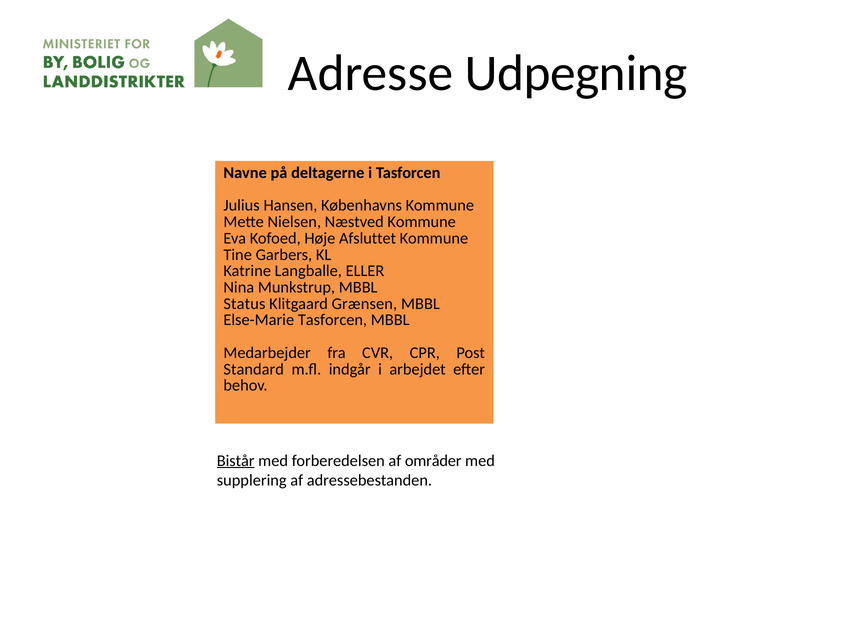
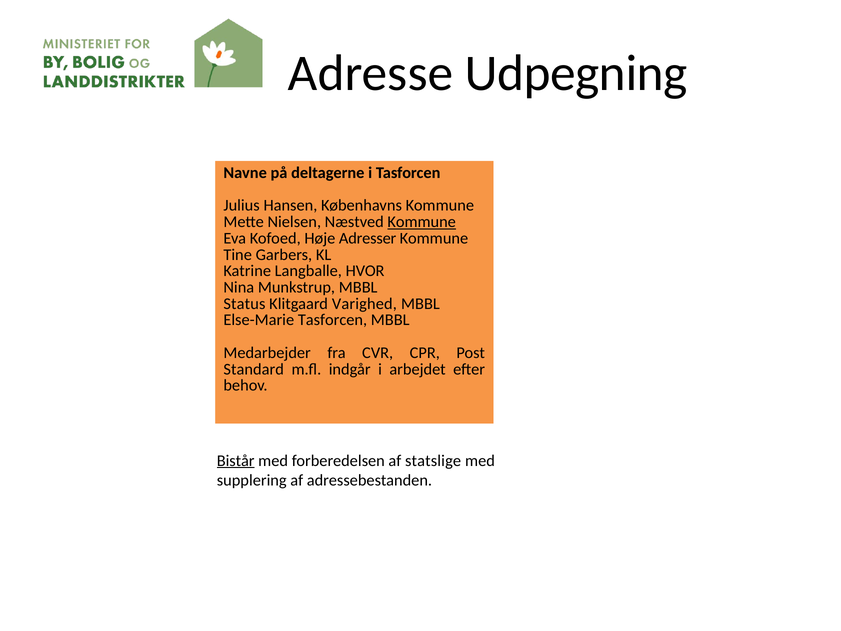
Kommune underline: none -> present (422, 222)
Afsluttet: Afsluttet -> Adresser (368, 238)
ELLER: ELLER -> HVOR (365, 271)
Grænsen: Grænsen -> Varighed (364, 304)
områder: områder -> statslige (433, 460)
